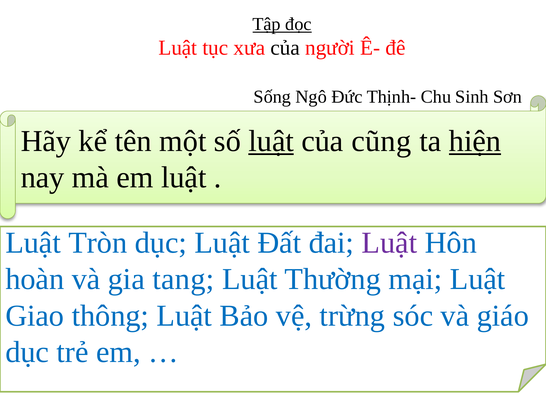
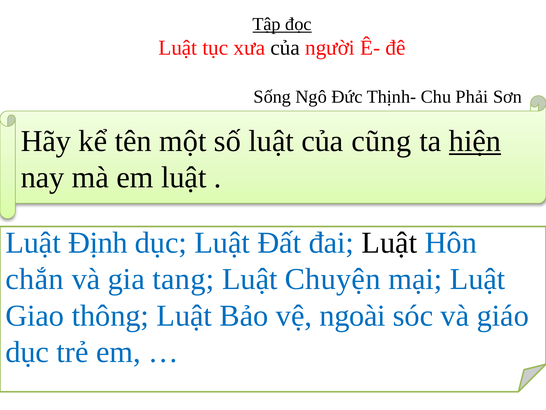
Sinh: Sinh -> Phải (472, 97)
luật underline: present -> none (271, 141)
Tròn: Tròn -> Định (98, 243)
Luật colour: purple -> black (389, 243)
hoàn: hoàn -> chắn (35, 279)
Thường: Thường -> Chuyện (333, 279)
trừng: trừng -> ngoài (353, 315)
